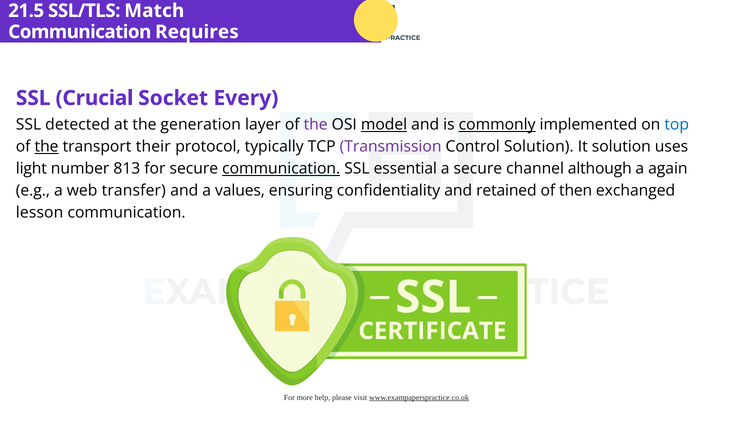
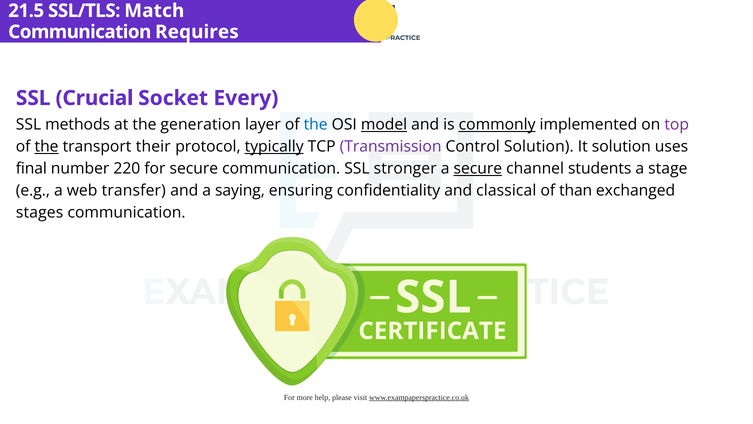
detected: detected -> methods (78, 125)
the colour: purple -> blue (316, 125)
top colour: blue -> purple (677, 125)
typically underline: none -> present (274, 147)
light: light -> final (31, 169)
813: 813 -> 220 (127, 169)
communication underline: present -> none (281, 169)
essential: essential -> stronger (405, 169)
secure underline: none -> present (478, 169)
although: although -> students (600, 169)
again: again -> stage (668, 169)
values: values -> saying (240, 191)
retained: retained -> classical (506, 191)
then: then -> than (576, 191)
lesson: lesson -> stages (40, 212)
